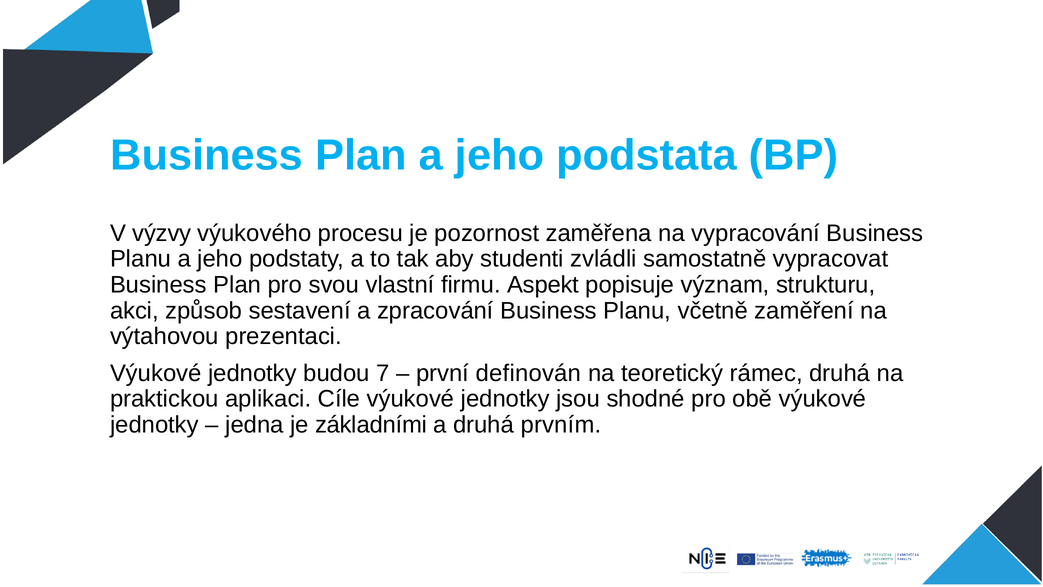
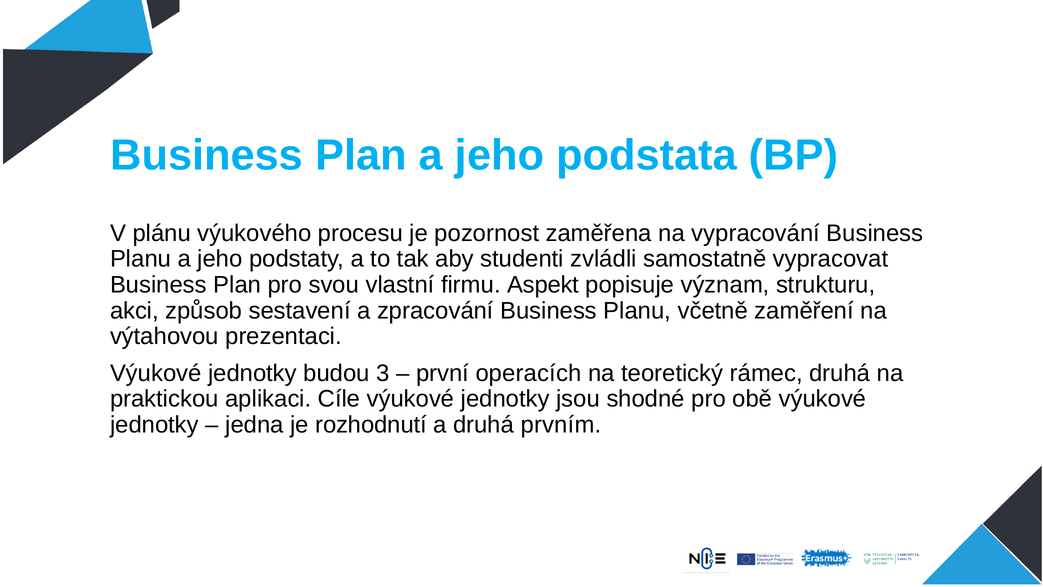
výzvy: výzvy -> plánu (162, 233)
7: 7 -> 3 (383, 373)
definován: definován -> operacích (529, 373)
základními: základními -> rozhodnutí (371, 425)
